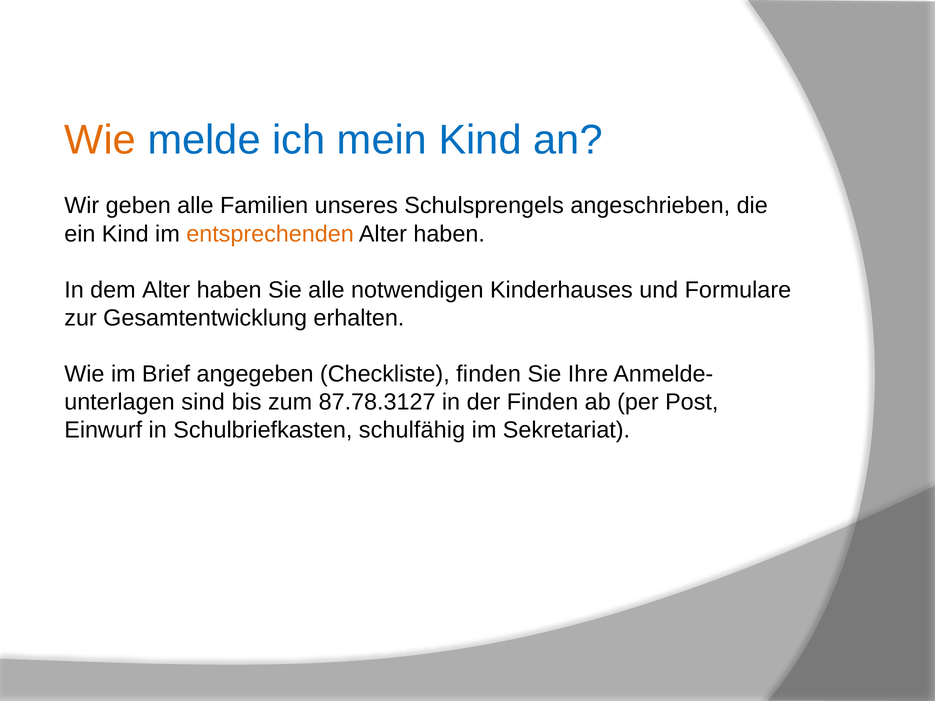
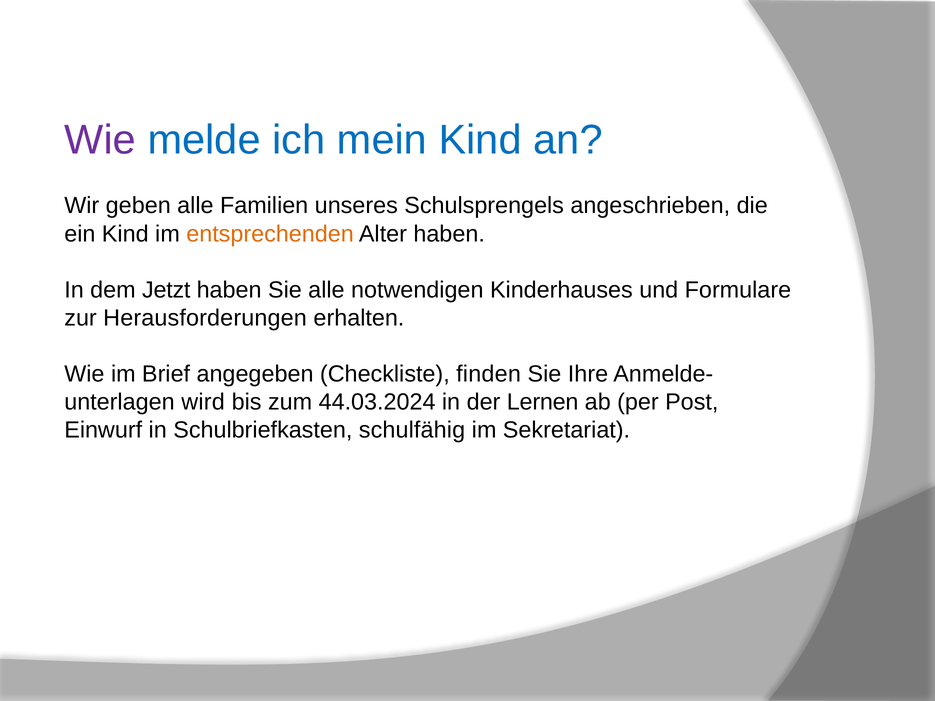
Wie colour: orange -> purple (100, 140)
dem Alter: Alter -> Jetzt (166, 290)
Gesamtentwicklung: Gesamtentwicklung -> Herausforderungen (205, 318)
sind: sind -> wird (203, 402)
87.78.3127: 87.78.3127 -> 44.03.2024 (377, 402)
der Finden: Finden -> Lernen (543, 402)
